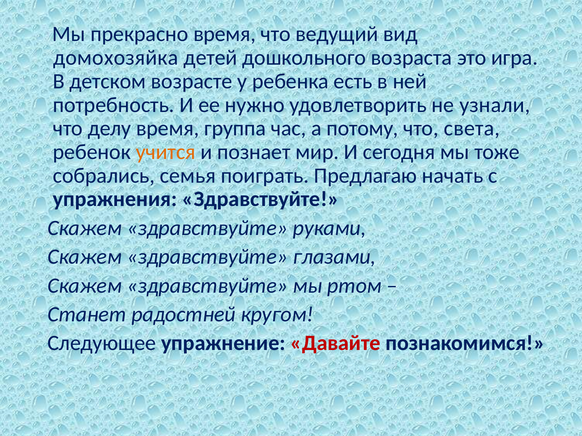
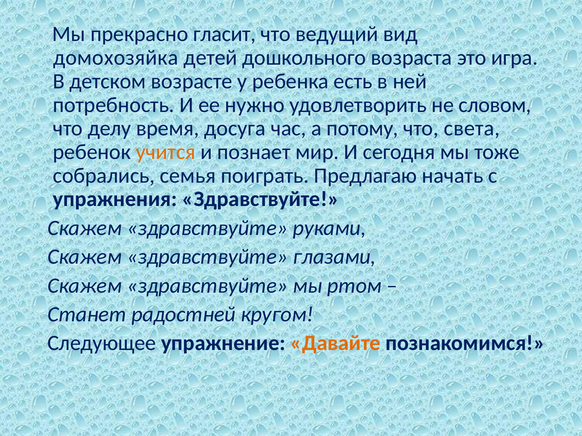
прекрасно время: время -> гласит (225, 34)
узнали: узнали -> словом (495, 105)
группа: группа -> досуга (235, 129)
Давайте colour: red -> orange (335, 343)
